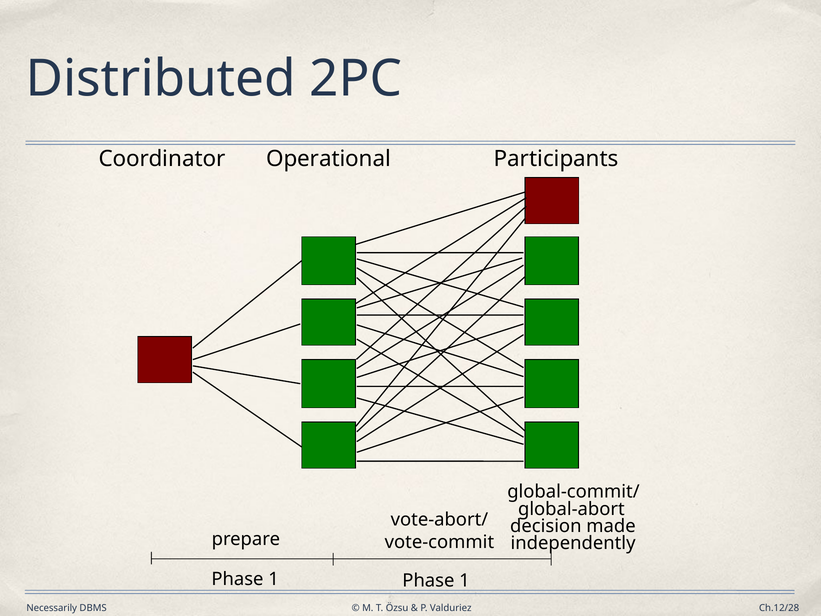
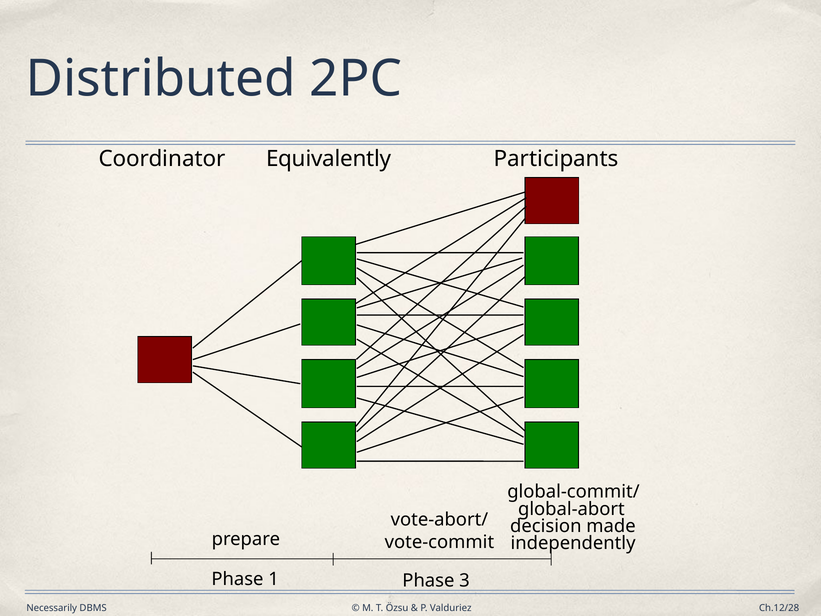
Operational: Operational -> Equivalently (329, 159)
1: 1 -> 3 (464, 581)
